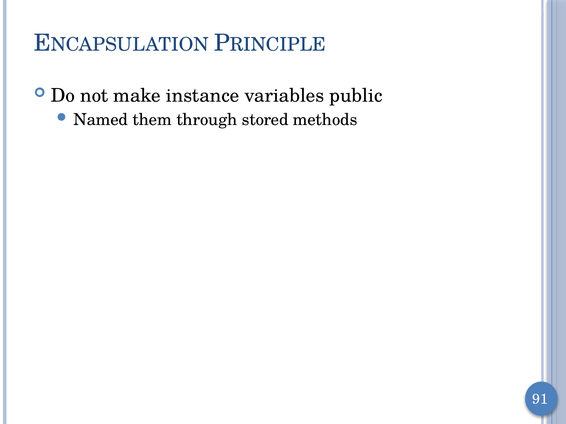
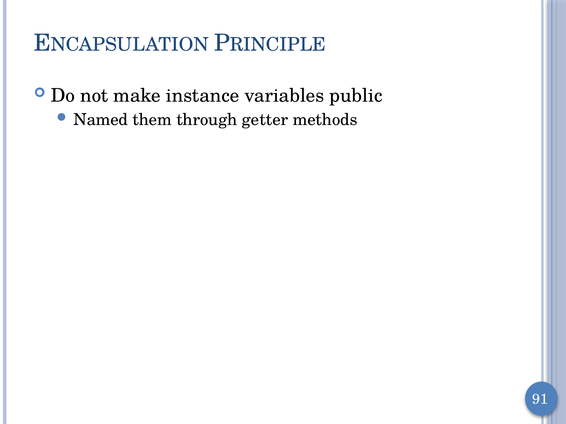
stored: stored -> getter (265, 120)
